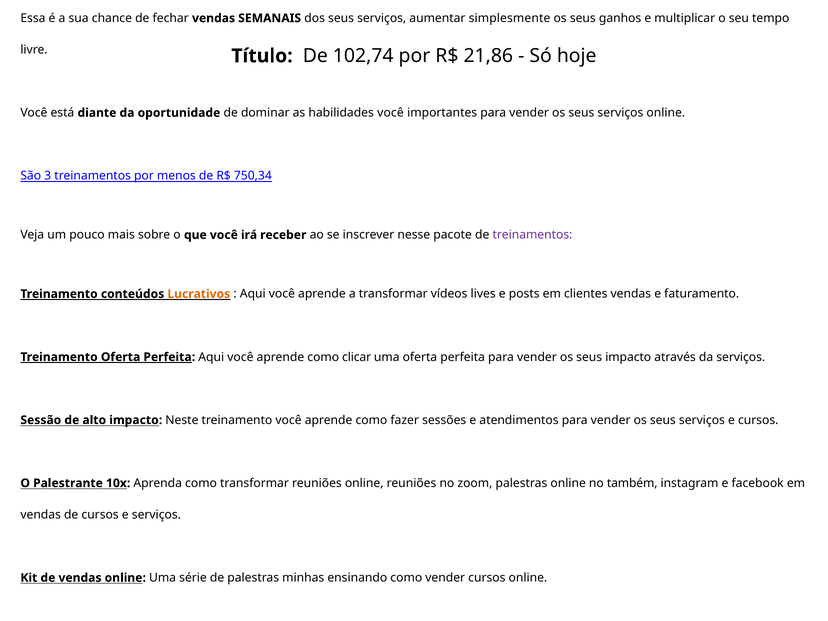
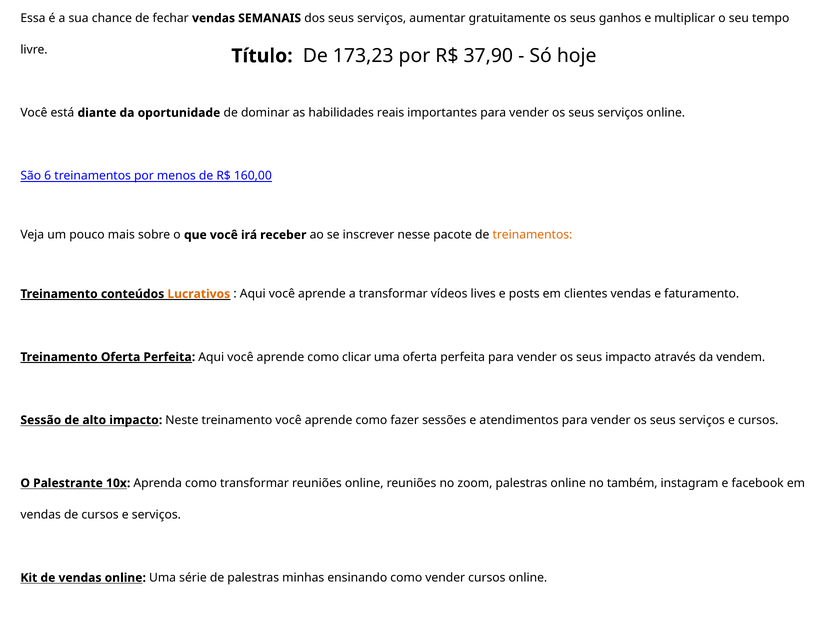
simplesmente: simplesmente -> gratuitamente (510, 18)
102,74: 102,74 -> 173,23 (363, 56)
21,86: 21,86 -> 37,90 (488, 56)
habilidades você: você -> reais (391, 113)
3: 3 -> 6 (48, 176)
750,34: 750,34 -> 160,00 (253, 176)
treinamentos colour: purple -> orange (532, 235)
da serviços: serviços -> vendem (741, 357)
